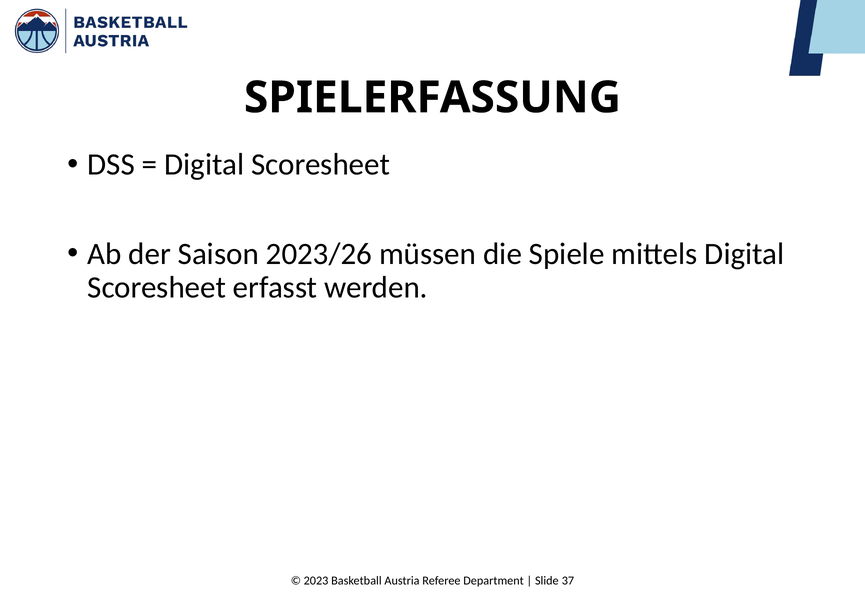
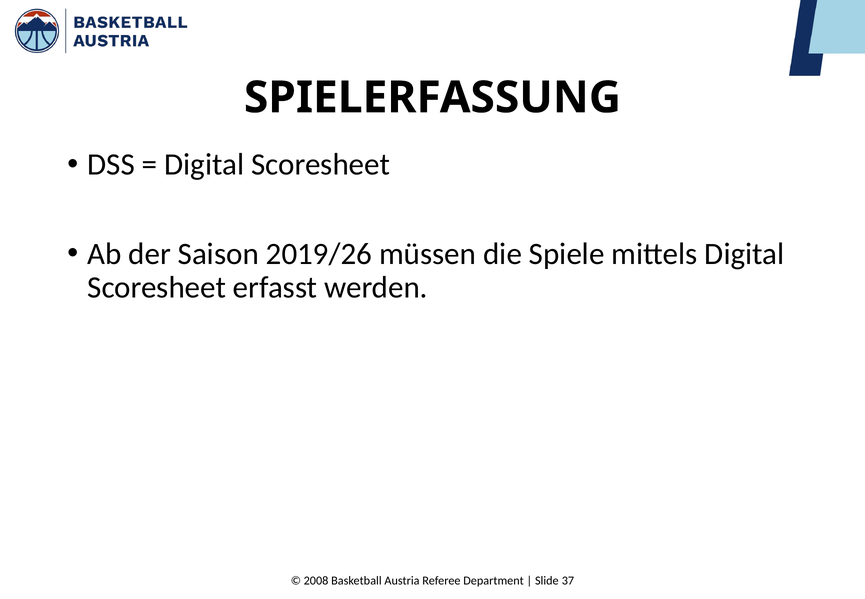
2023/26: 2023/26 -> 2019/26 (319, 254)
2023: 2023 -> 2008 (316, 581)
